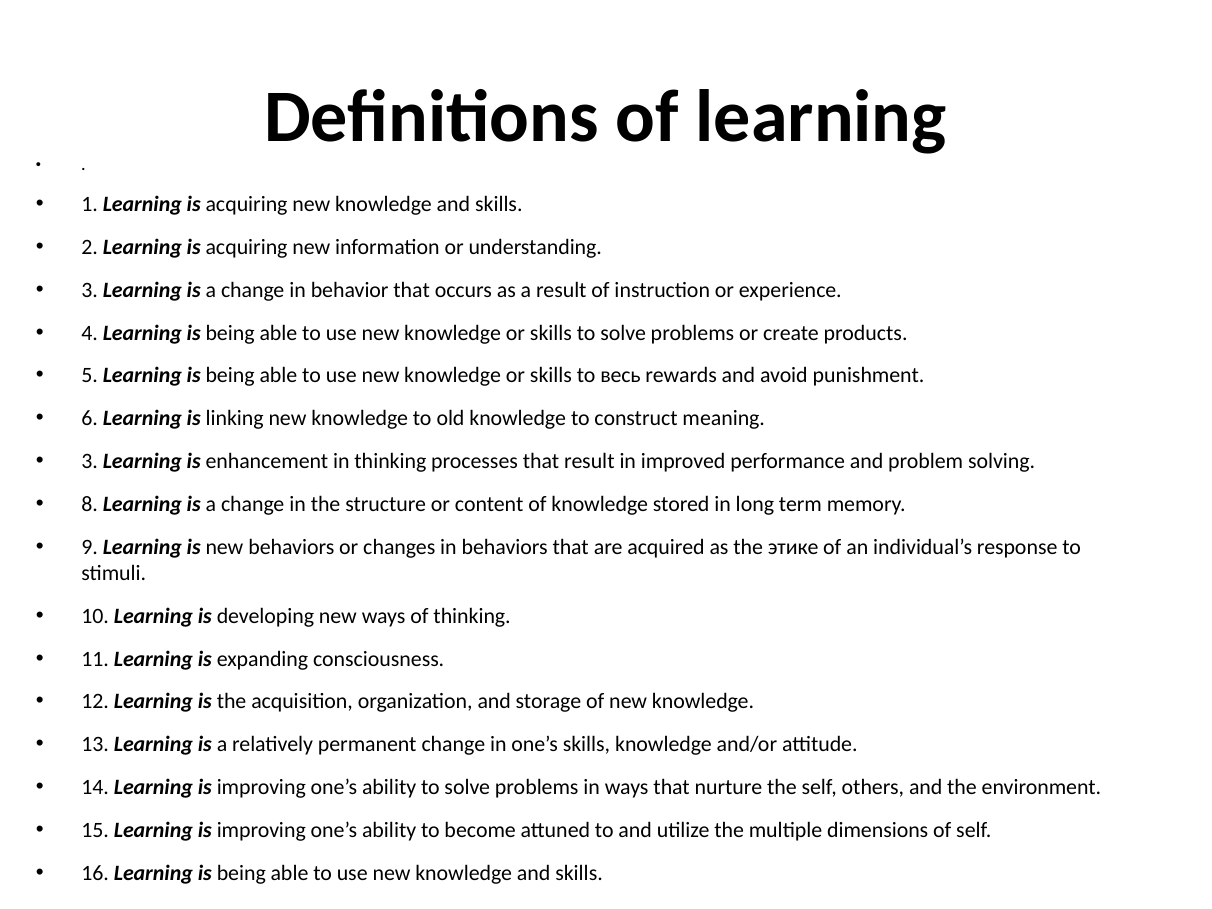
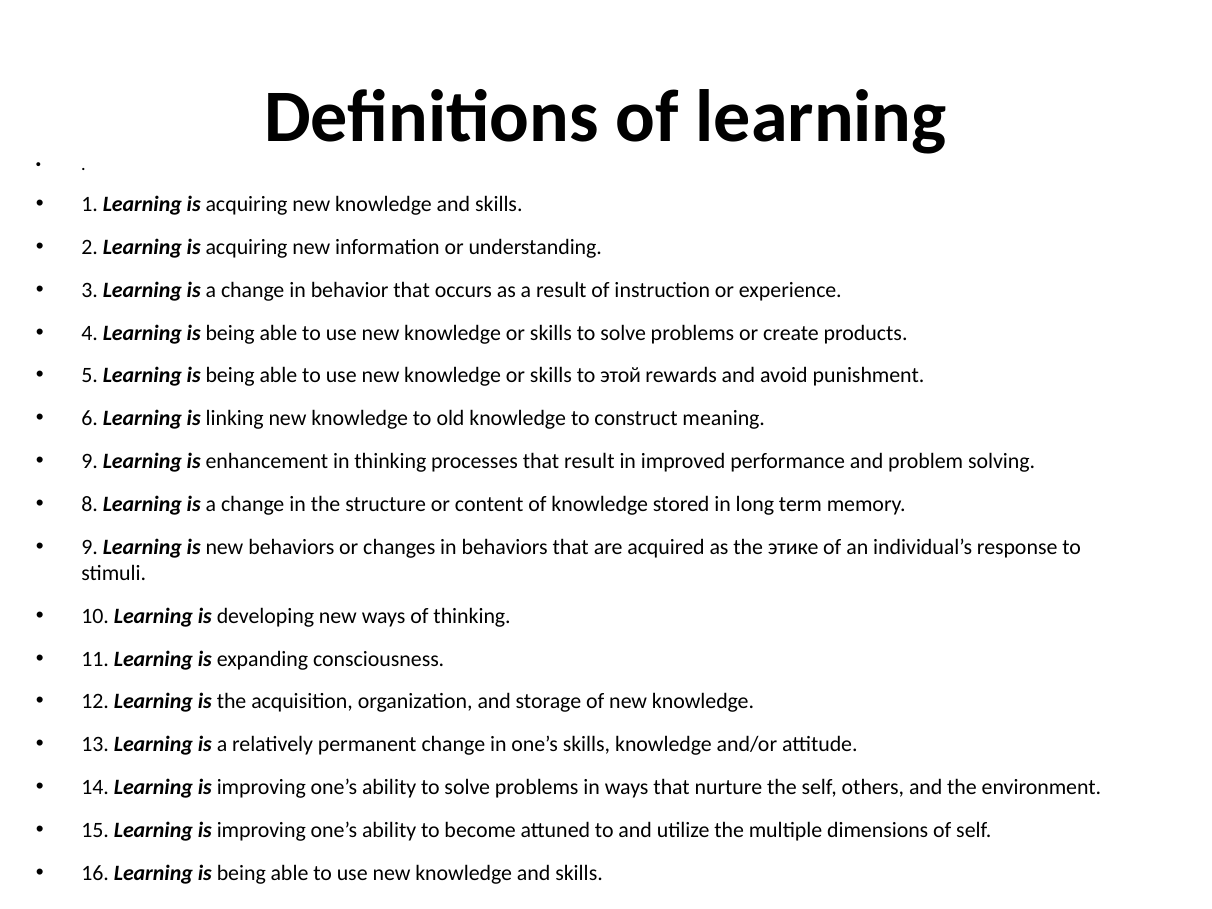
весь: весь -> этой (621, 376)
3: 3 -> 9 (90, 461)
